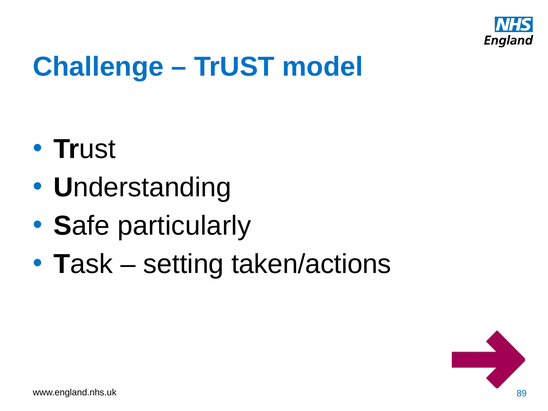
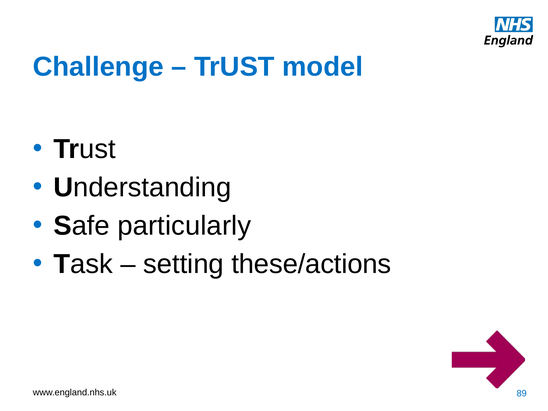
taken/actions: taken/actions -> these/actions (311, 264)
